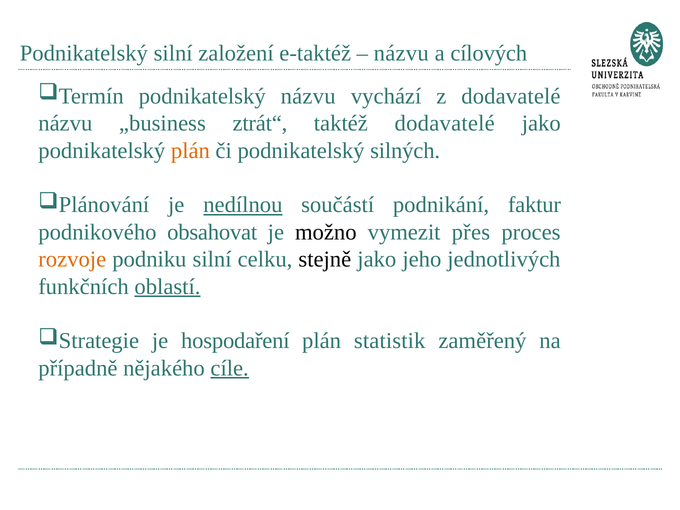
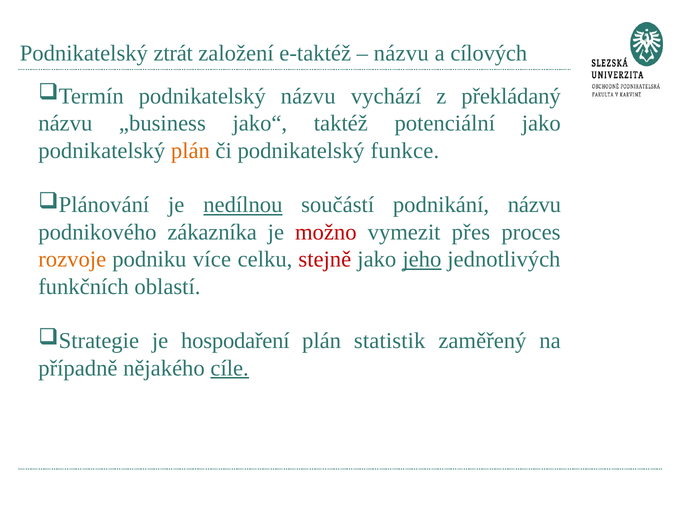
Podnikatelský silní: silní -> ztrát (173, 53)
z dodavatelé: dodavatelé -> překládaný (511, 96)
ztrát“: ztrát“ -> jako“ (260, 123)
taktéž dodavatelé: dodavatelé -> potenciální (445, 123)
silných: silných -> funkce (405, 151)
podnikání faktur: faktur -> názvu (534, 205)
obsahovat: obsahovat -> zákazníka (212, 232)
možno colour: black -> red (326, 232)
podniku silní: silní -> více (212, 259)
stejně colour: black -> red (325, 259)
jeho underline: none -> present (422, 259)
oblastí underline: present -> none (167, 287)
